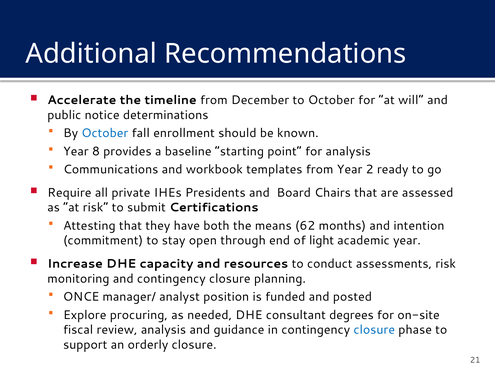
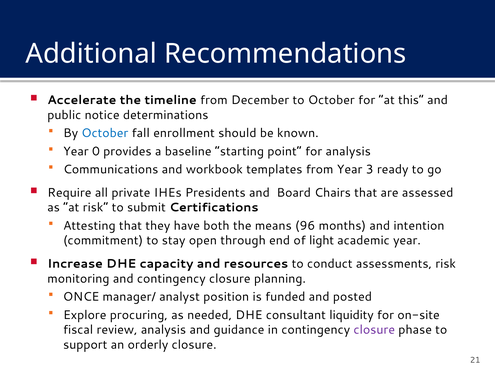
will: will -> this (411, 100)
8: 8 -> 0 (96, 151)
2: 2 -> 3 (370, 169)
62: 62 -> 96 (305, 225)
degrees: degrees -> liquidity (351, 314)
closure colour: blue -> purple (374, 329)
